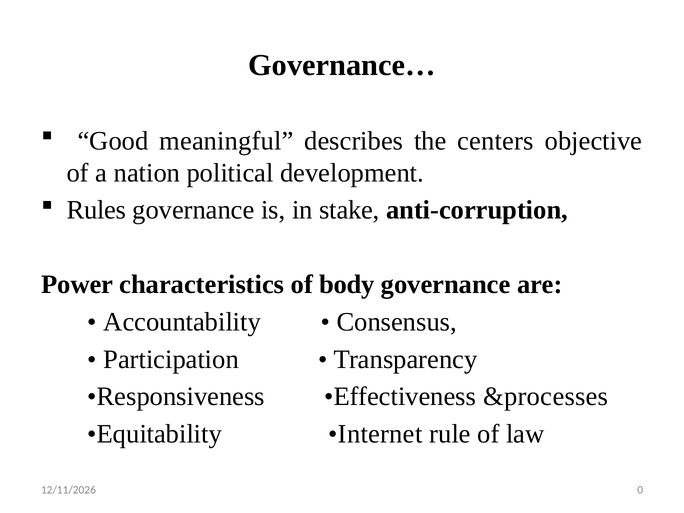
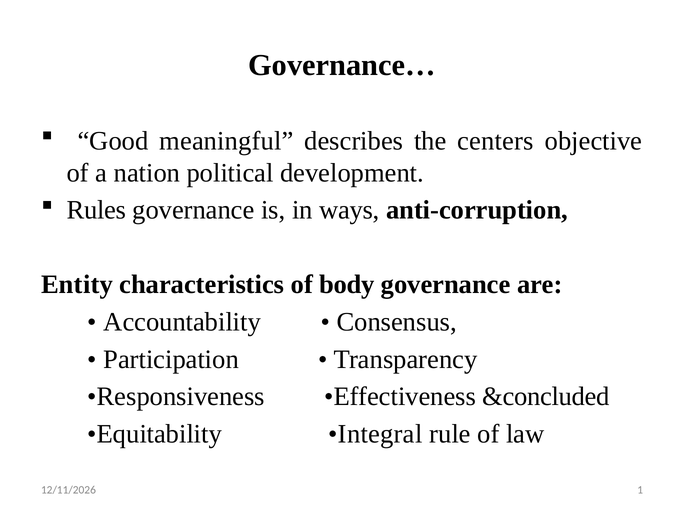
stake: stake -> ways (349, 210)
Power: Power -> Entity (77, 285)
&processes: &processes -> &concluded (546, 397)
Internet: Internet -> Integral (375, 434)
0: 0 -> 1 (640, 490)
